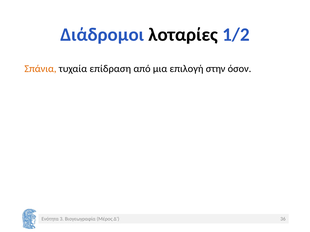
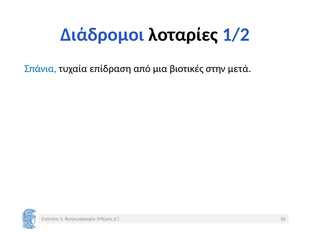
Σπάνια colour: orange -> blue (40, 69)
επιλογή: επιλογή -> βιοτικές (187, 69)
όσον: όσον -> μετά (239, 69)
